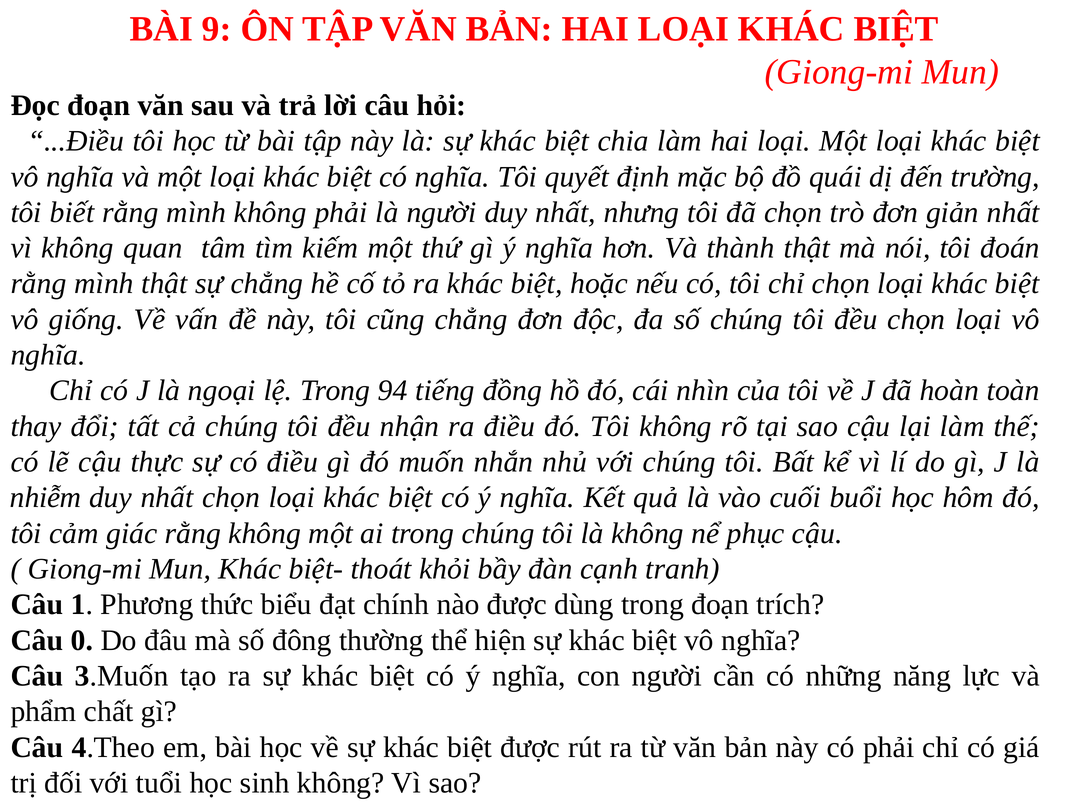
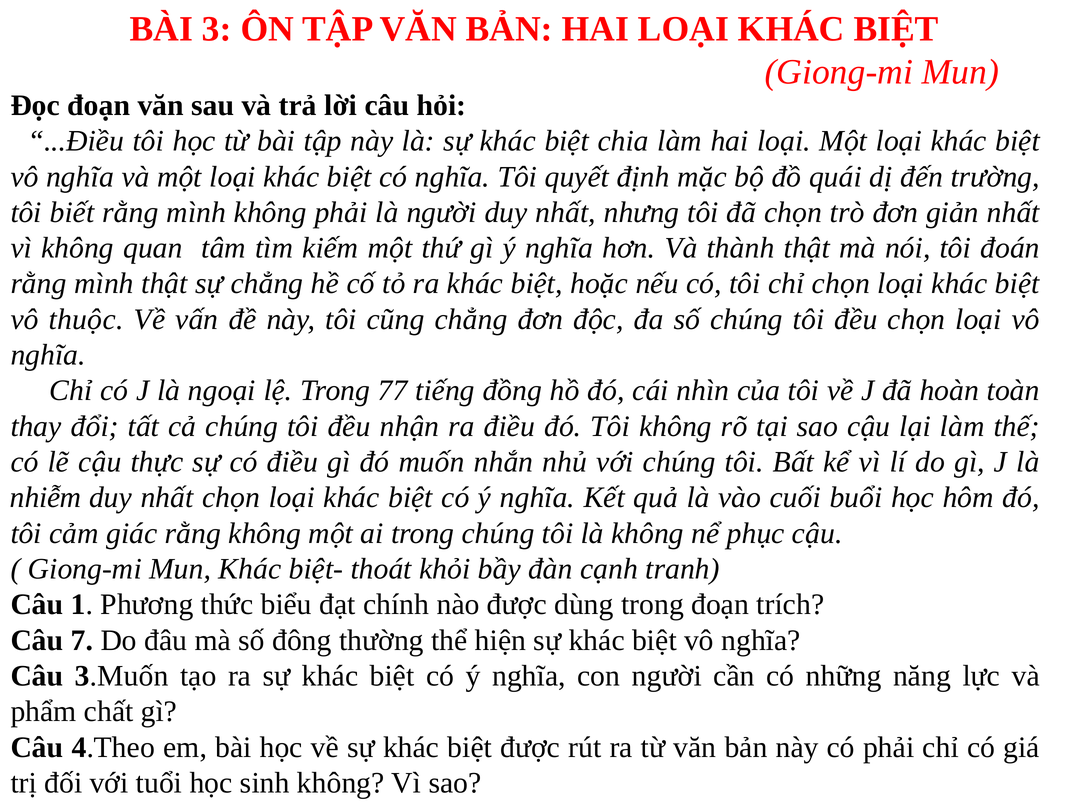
9: 9 -> 3 (217, 29)
giống: giống -> thuộc (86, 319)
94: 94 -> 77 (393, 391)
0: 0 -> 7 (82, 640)
